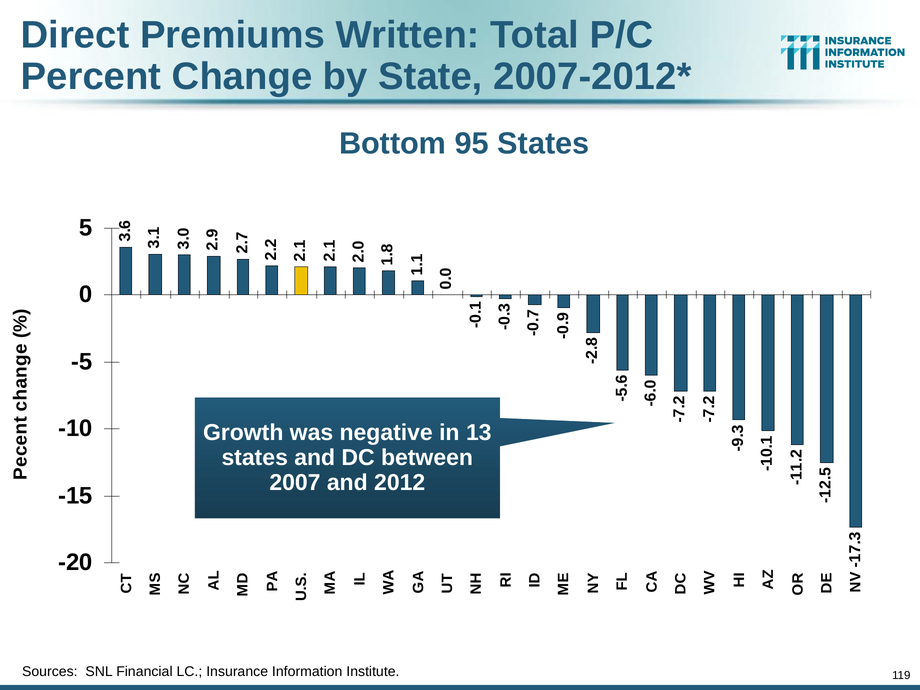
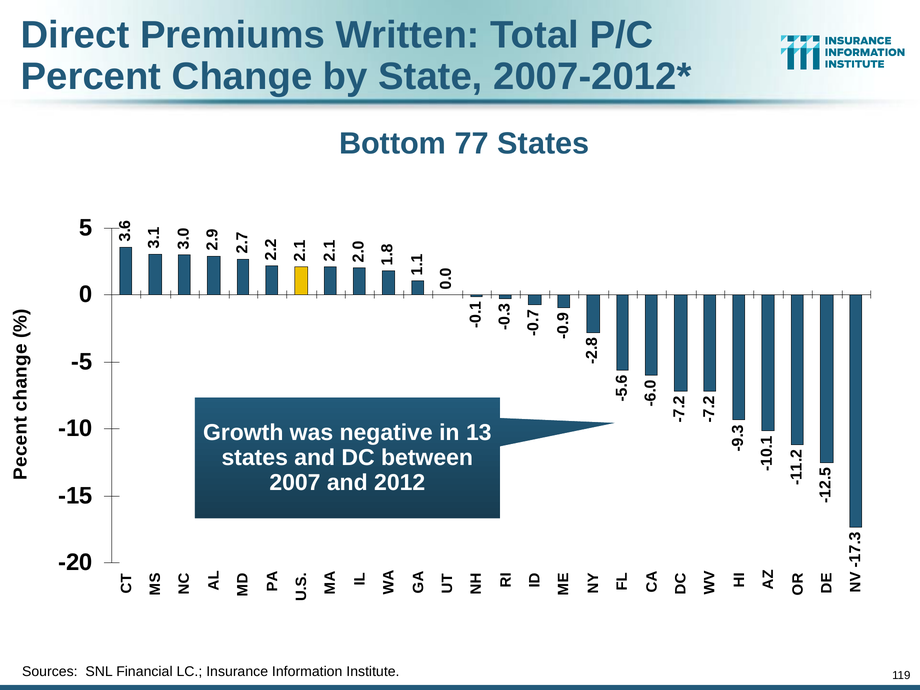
95: 95 -> 77 (472, 144)
